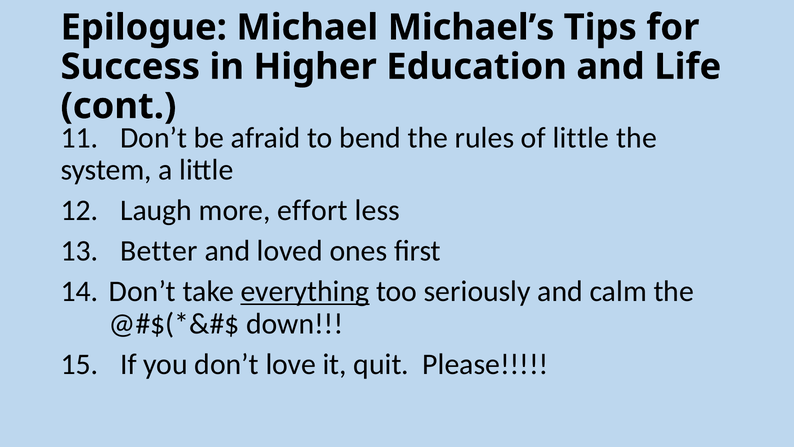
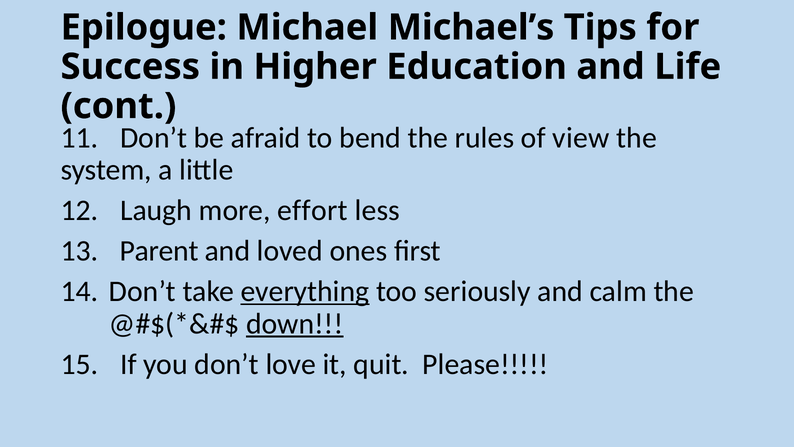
of little: little -> view (581, 138)
Better: Better -> Parent (159, 251)
down underline: none -> present (295, 323)
